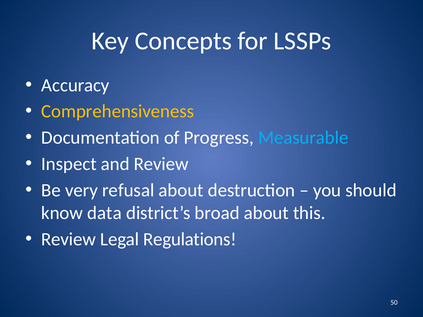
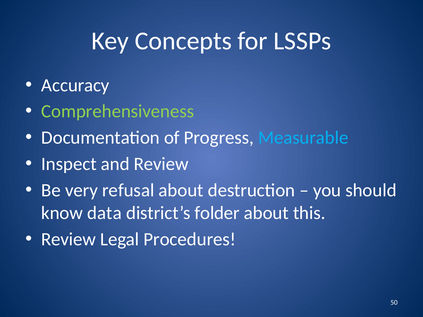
Comprehensiveness colour: yellow -> light green (118, 112)
broad: broad -> folder (217, 213)
Regulations: Regulations -> Procedures (190, 239)
